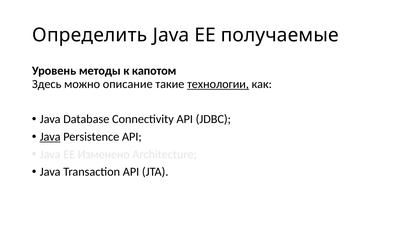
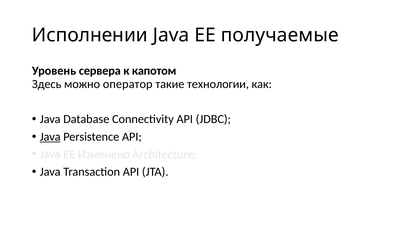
Определить: Определить -> Исполнении (90, 35)
методы: методы -> сервера (100, 71)
описание: описание -> оператор (128, 84)
технологии underline: present -> none (218, 84)
